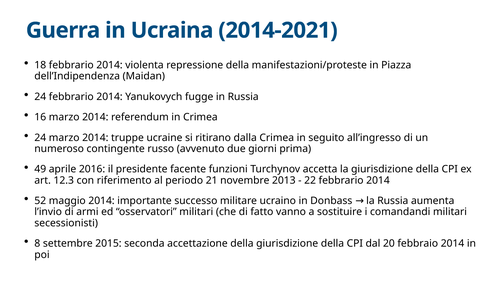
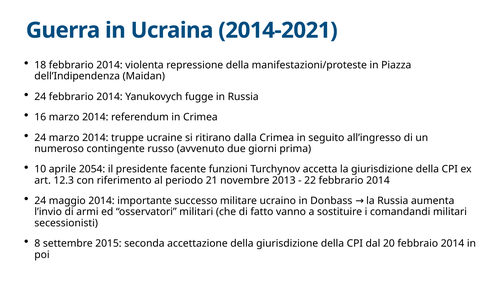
49: 49 -> 10 (40, 169)
2016: 2016 -> 2054 (92, 169)
52: 52 -> 24 (40, 201)
